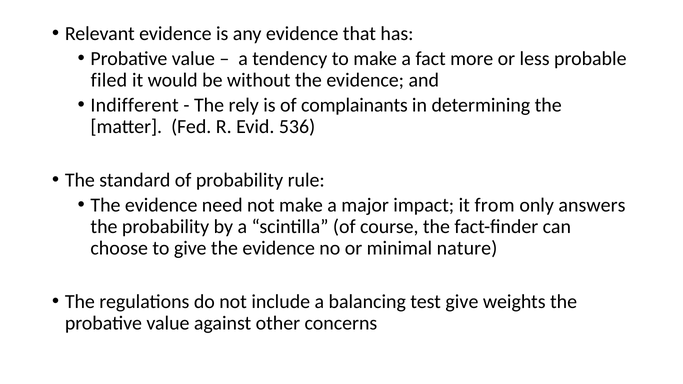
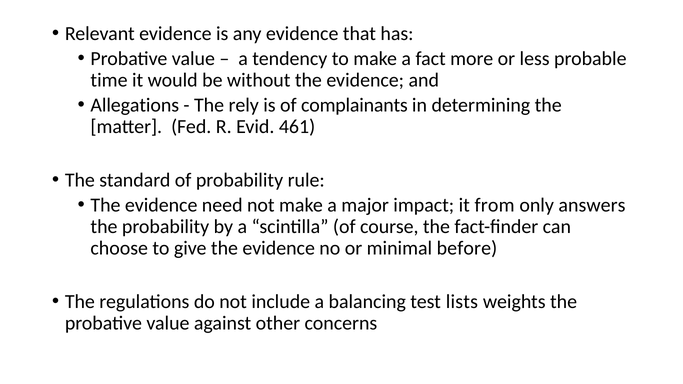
filed: filed -> time (109, 80)
Indifferent: Indifferent -> Allegations (135, 105)
536: 536 -> 461 (297, 127)
nature: nature -> before (467, 248)
test give: give -> lists (462, 302)
